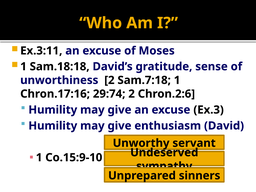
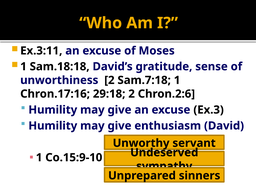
29:74: 29:74 -> 29:18 (109, 94)
